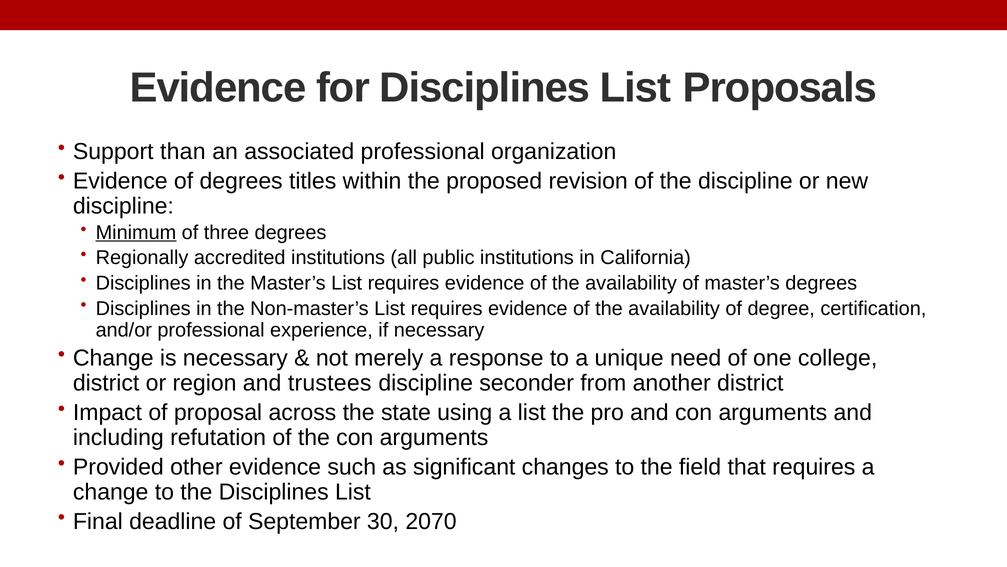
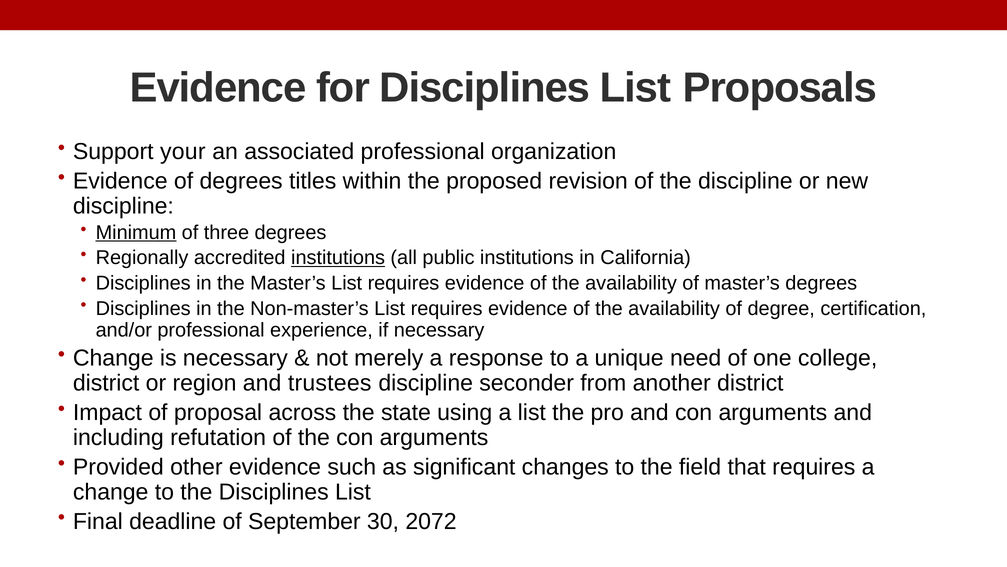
than: than -> your (183, 151)
institutions underline: none -> present (338, 258)
2070: 2070 -> 2072 (431, 521)
